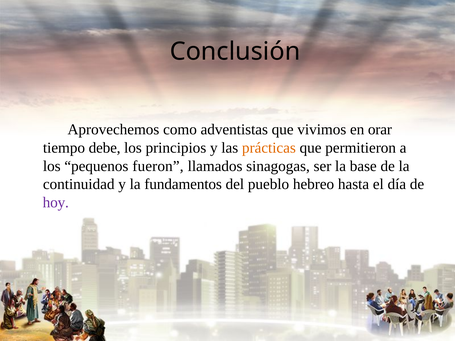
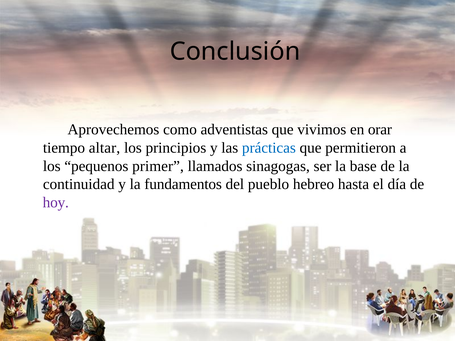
debe: debe -> altar (104, 148)
prácticas colour: orange -> blue (269, 148)
fueron: fueron -> primer (158, 166)
